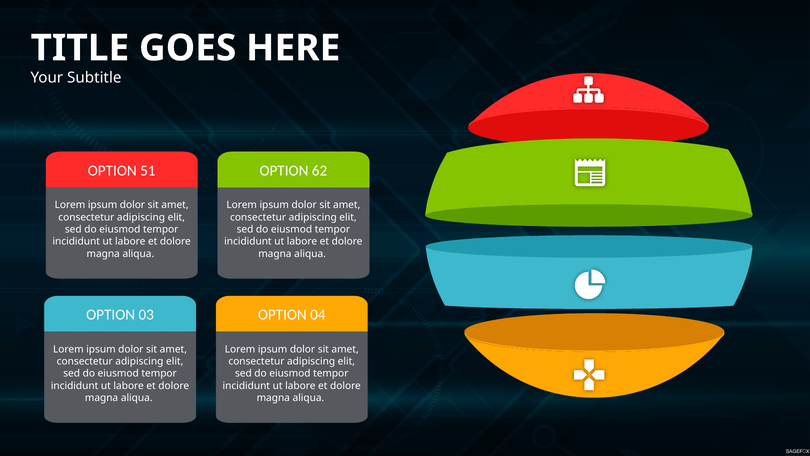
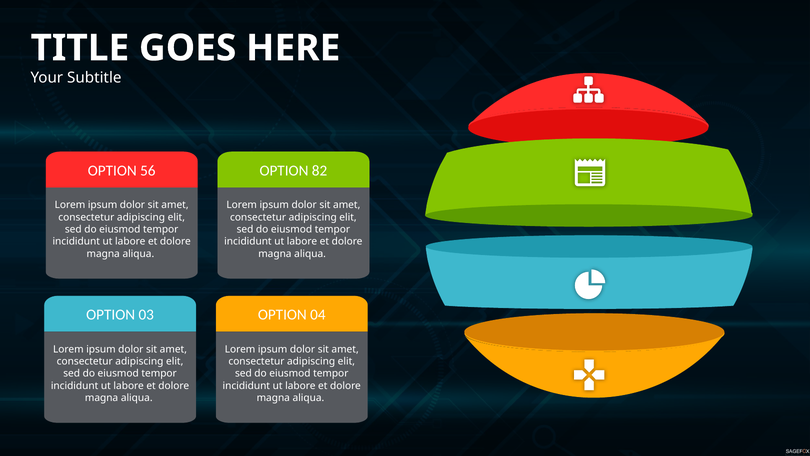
51: 51 -> 56 (148, 170)
62: 62 -> 82 (320, 170)
